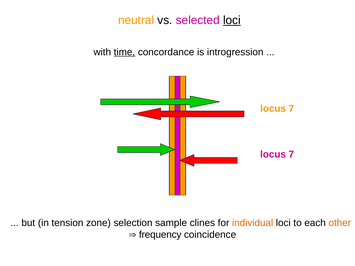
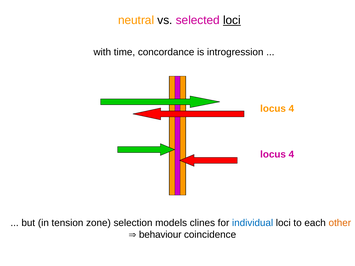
time underline: present -> none (124, 52)
7: 7 -> 4 (291, 109)
7: 7 -> 4 (291, 155)
sample: sample -> models (171, 223)
individual colour: orange -> blue (253, 223)
frequency: frequency -> behaviour (160, 235)
